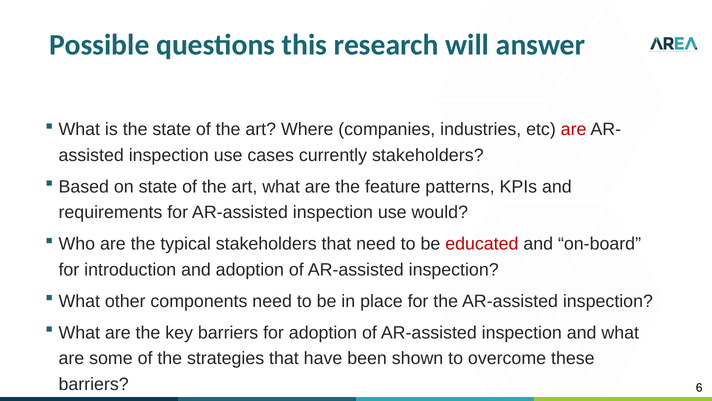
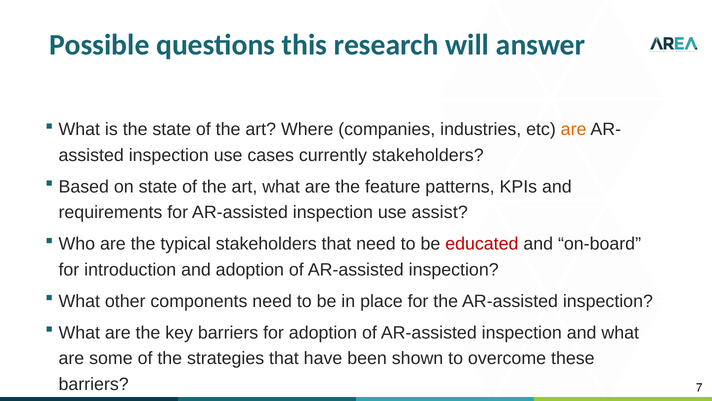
are colour: red -> orange (574, 129)
would: would -> assist (440, 212)
6: 6 -> 7 (699, 387)
